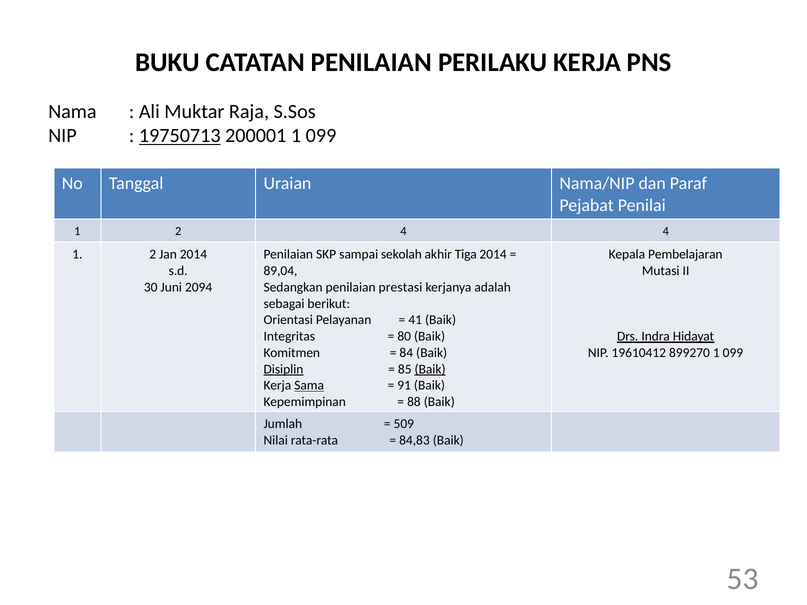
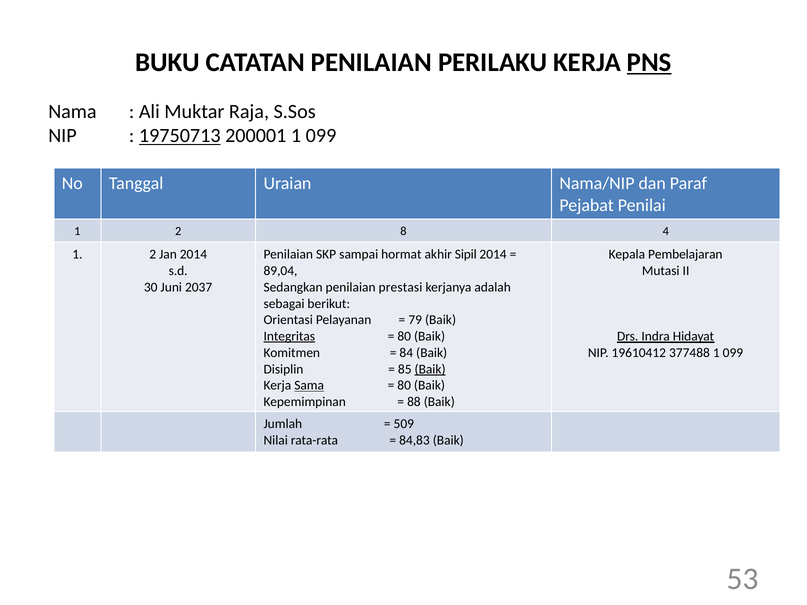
PNS underline: none -> present (649, 62)
2 4: 4 -> 8 (403, 231)
sekolah: sekolah -> hormat (401, 255)
Tiga: Tiga -> Sipil (466, 255)
2094: 2094 -> 2037 (199, 287)
41: 41 -> 79 (415, 320)
Integritas underline: none -> present (289, 337)
899270: 899270 -> 377488 (689, 353)
Disiplin underline: present -> none (283, 369)
91: 91 -> 80 (404, 386)
